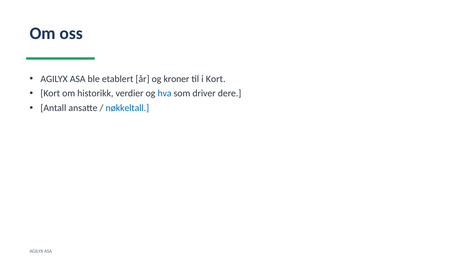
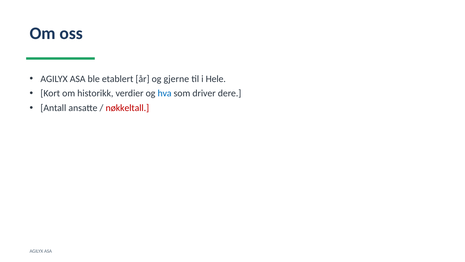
kroner: kroner -> gjerne (176, 79)
i Kort: Kort -> Hele (216, 79)
nøkkeltall colour: blue -> red (127, 108)
